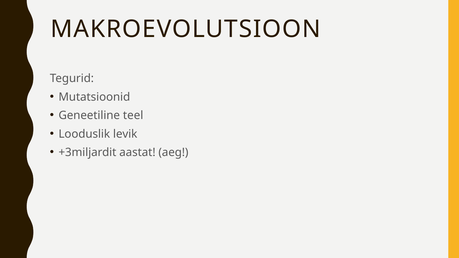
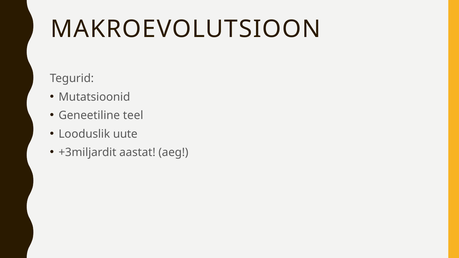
levik: levik -> uute (125, 134)
